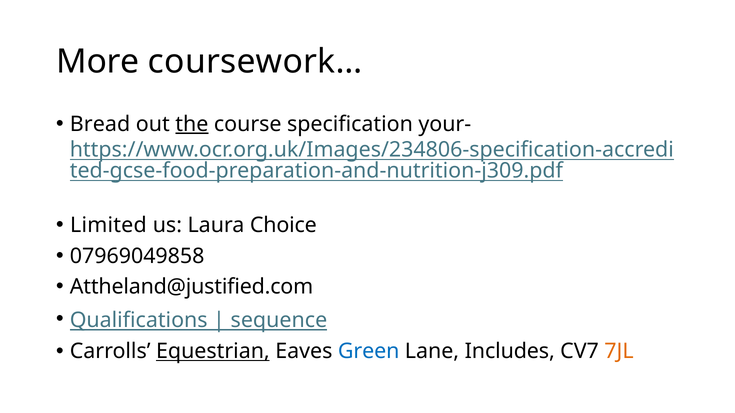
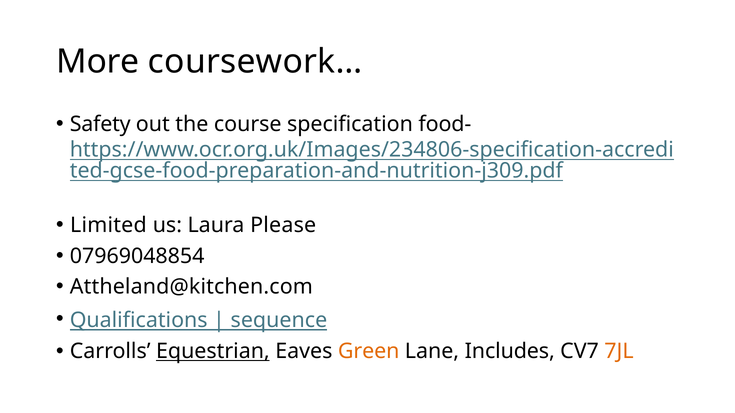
Bread: Bread -> Safety (100, 124)
the underline: present -> none (192, 124)
your-: your- -> food- (445, 124)
Choice: Choice -> Please (283, 225)
07969049858: 07969049858 -> 07969048854 (137, 256)
Attheland@justified.com: Attheland@justified.com -> Attheland@kitchen.com (191, 287)
Green colour: blue -> orange (369, 352)
